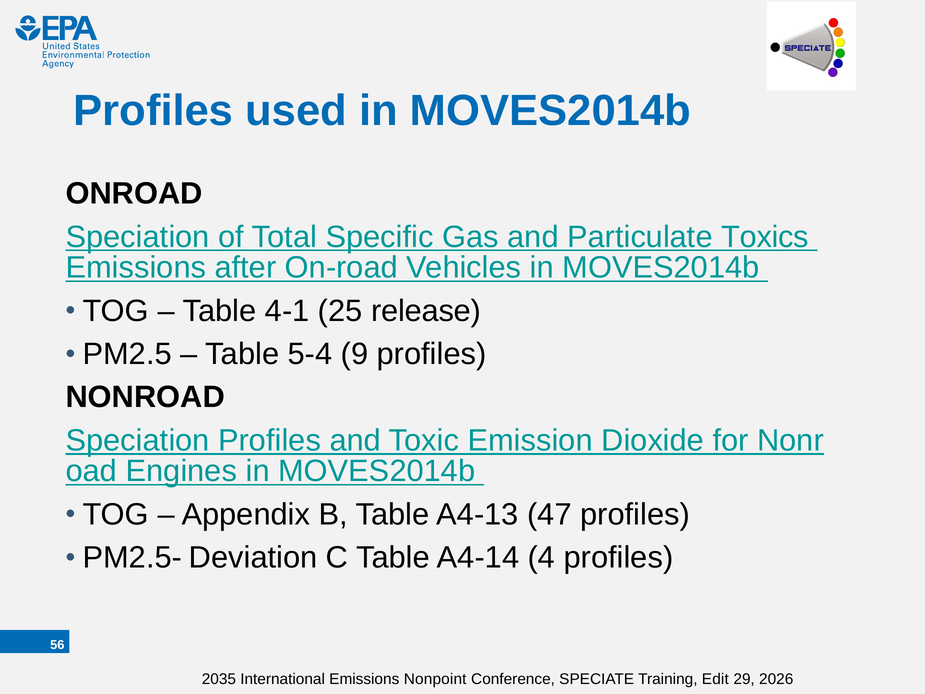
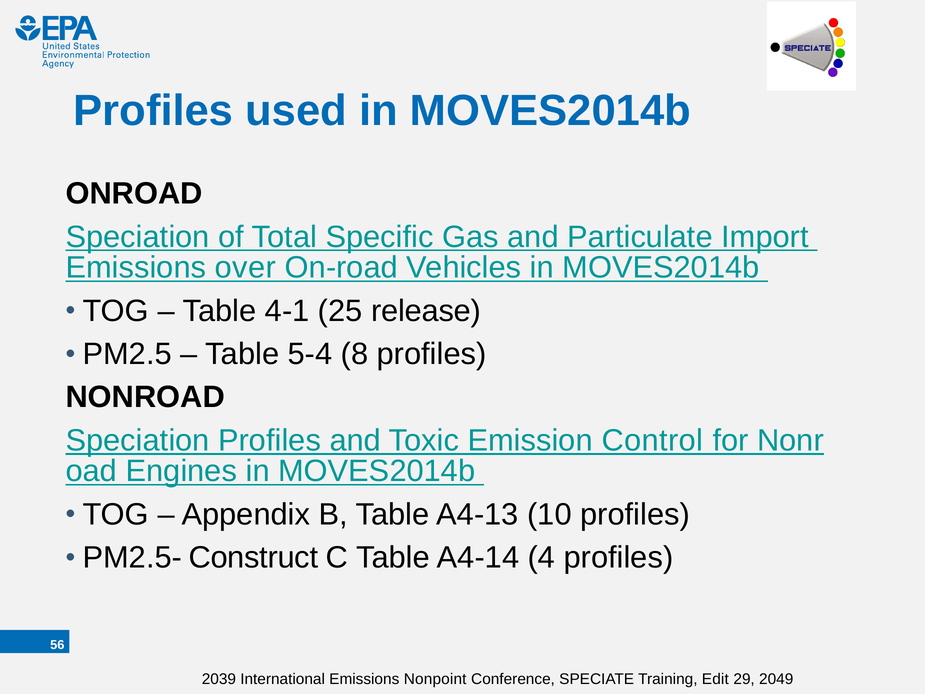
Toxics: Toxics -> Import (765, 237)
after: after -> over (245, 268)
9: 9 -> 8 (355, 354)
Dioxide: Dioxide -> Control (653, 440)
47: 47 -> 10 (549, 514)
Deviation: Deviation -> Construct (253, 557)
2035: 2035 -> 2039 (219, 679)
2026: 2026 -> 2049 (776, 679)
